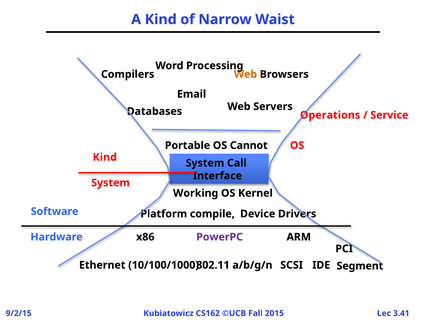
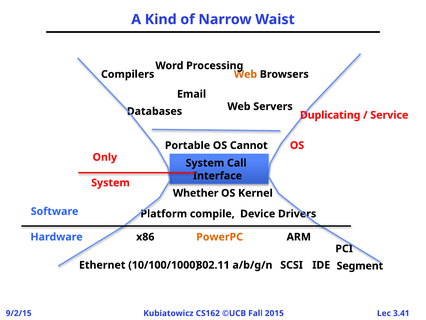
Operations: Operations -> Duplicating (330, 115)
Kind: Kind -> Only (105, 157)
Working: Working -> Whether (196, 193)
PowerPC colour: purple -> orange (220, 237)
